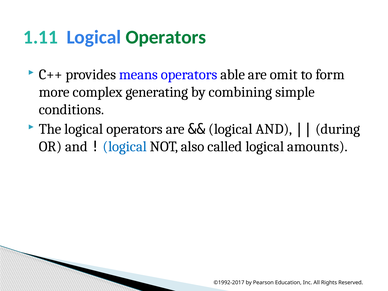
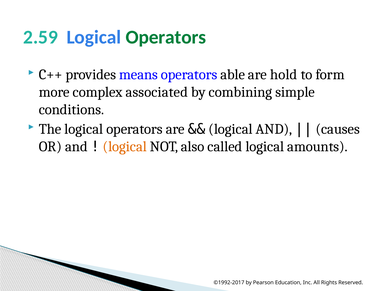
1.11: 1.11 -> 2.59 (41, 37)
omit: omit -> hold (284, 75)
generating: generating -> associated (157, 92)
during: during -> causes (338, 129)
logical colour: blue -> orange (125, 147)
